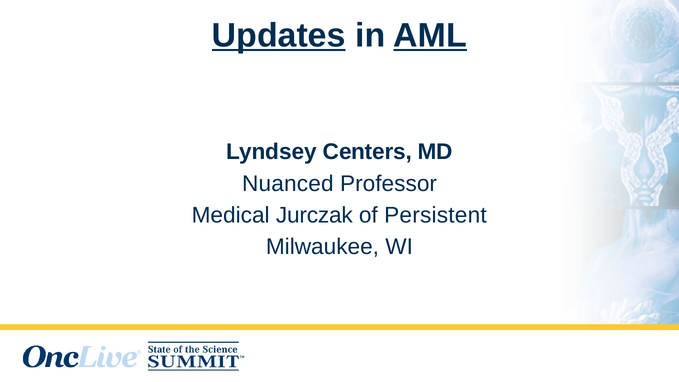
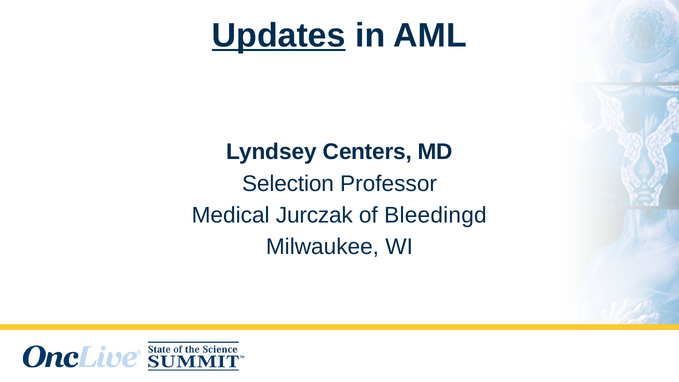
AML underline: present -> none (430, 36)
Nuanced: Nuanced -> Selection (288, 184)
Persistent: Persistent -> Bleedingd (435, 215)
